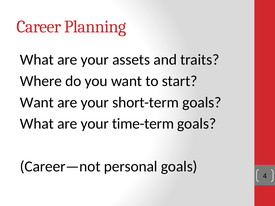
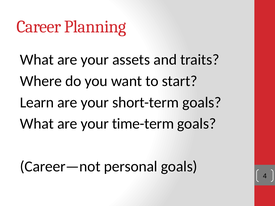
Want: Want -> Learn (37, 103)
